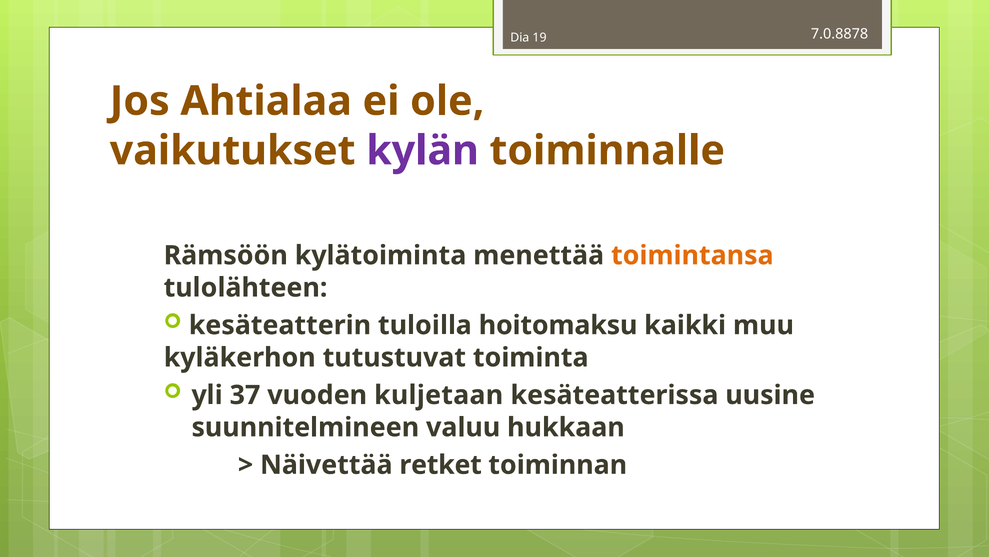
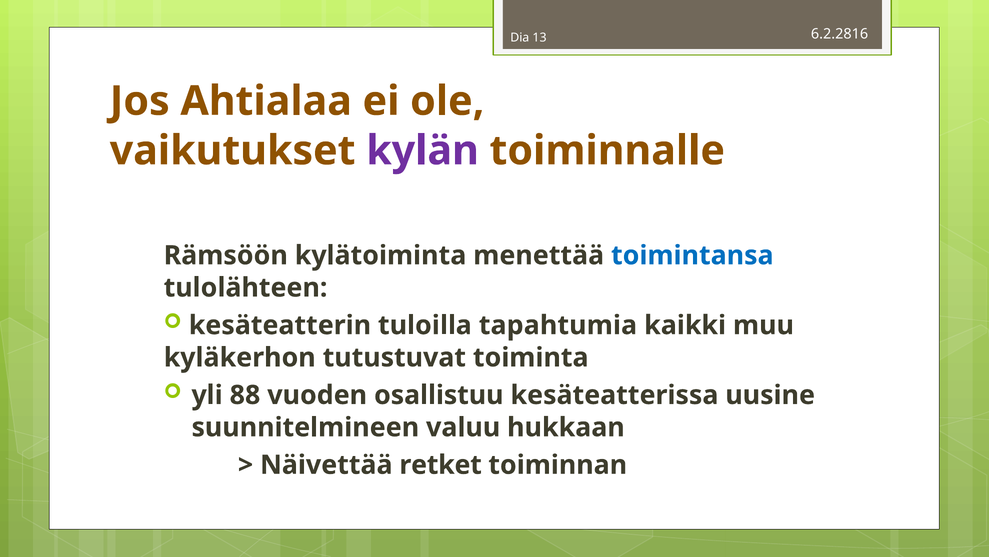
7.0.8878: 7.0.8878 -> 6.2.2816 (840, 34)
19: 19 -> 13 (540, 38)
toimintansa colour: orange -> blue (692, 255)
hoitomaksu: hoitomaksu -> tapahtumia (558, 325)
37: 37 -> 88 (245, 395)
kuljetaan: kuljetaan -> osallistuu (439, 395)
